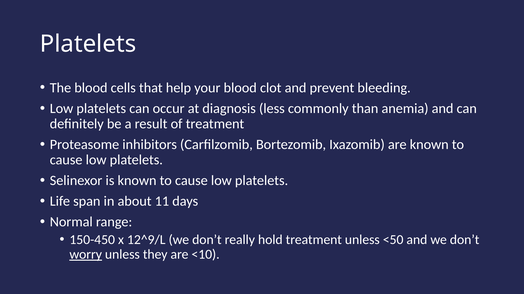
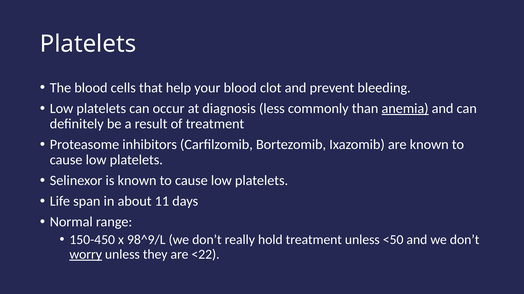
anemia underline: none -> present (405, 109)
12^9/L: 12^9/L -> 98^9/L (146, 240)
<10: <10 -> <22 (206, 255)
